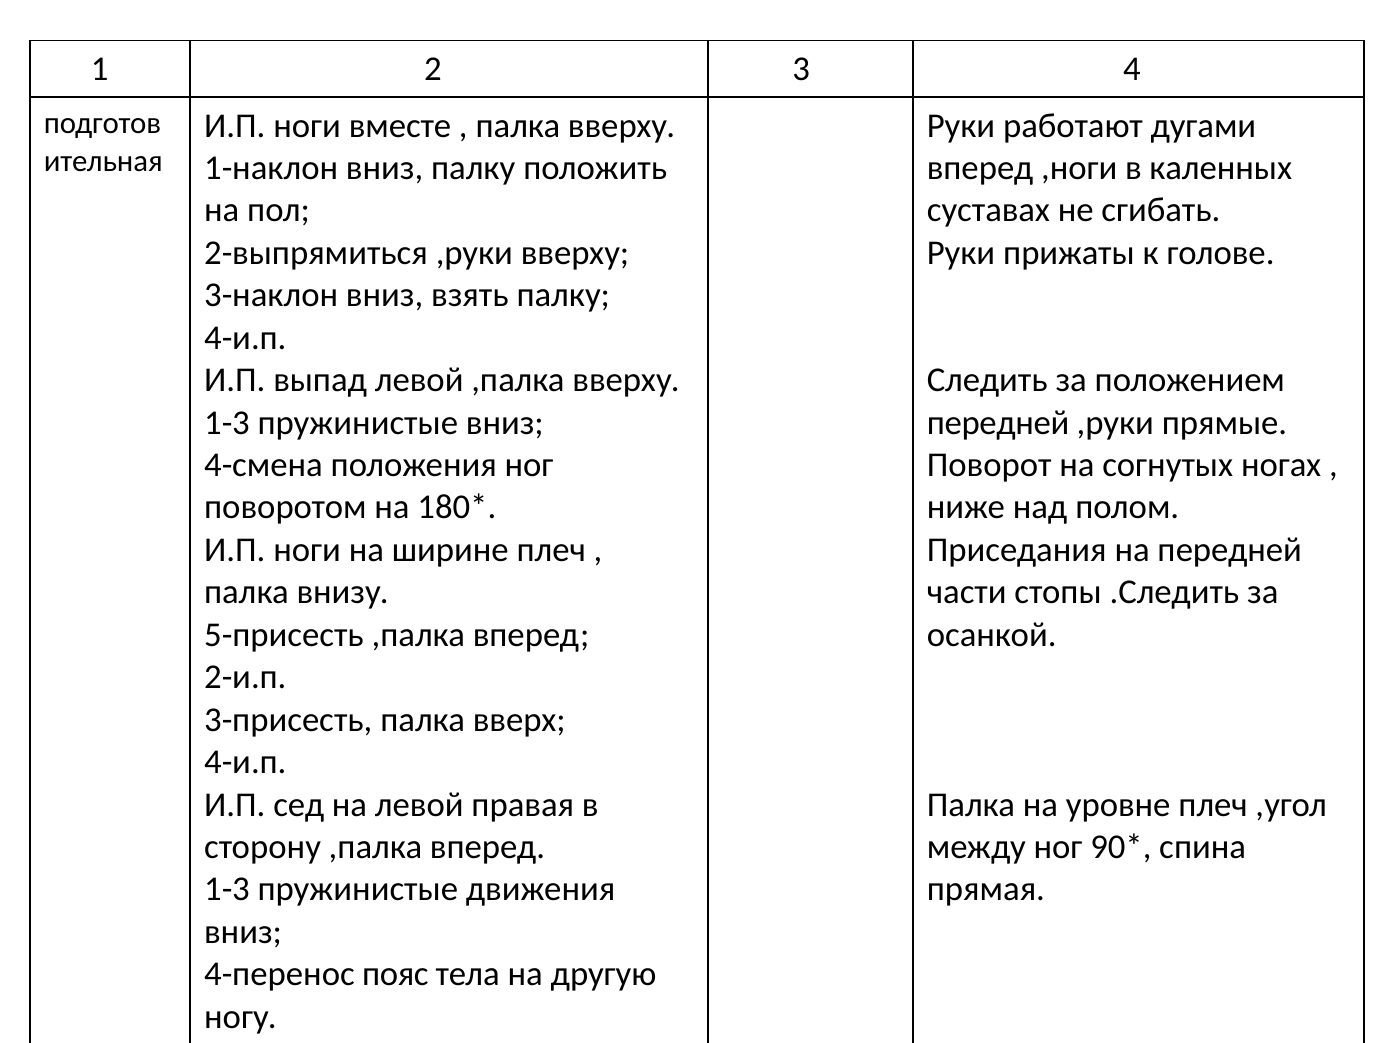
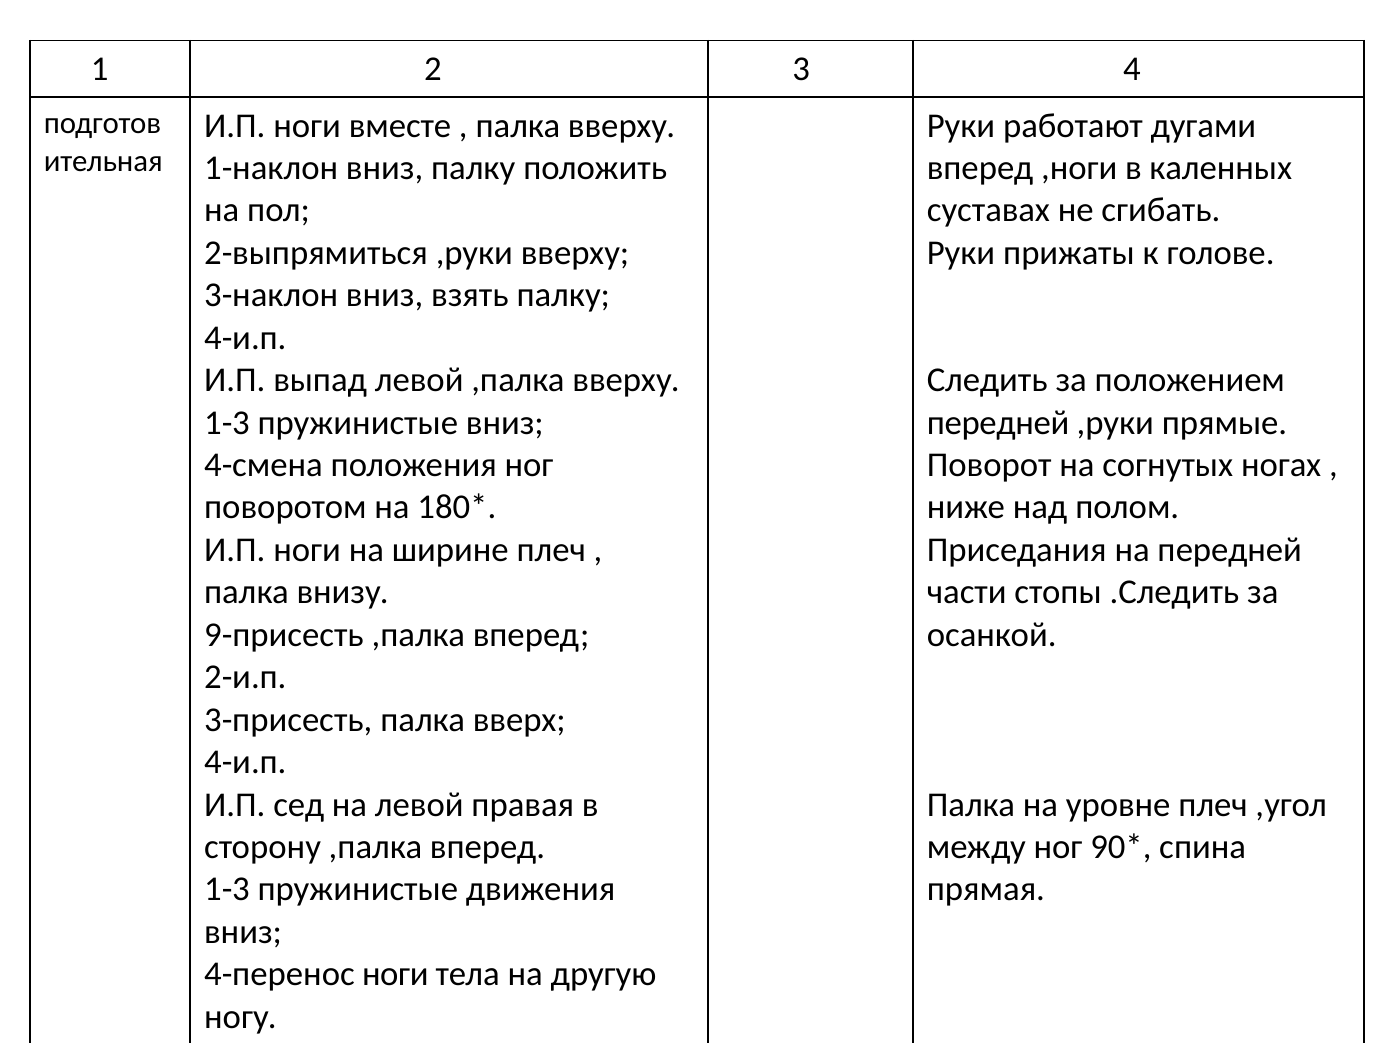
5-присесть: 5-присесть -> 9-присесть (284, 635)
4-перенос пояс: пояс -> ноги (395, 974)
